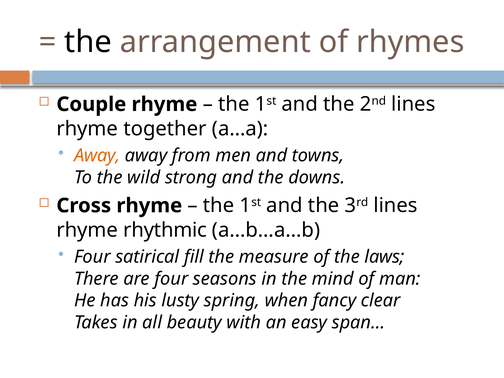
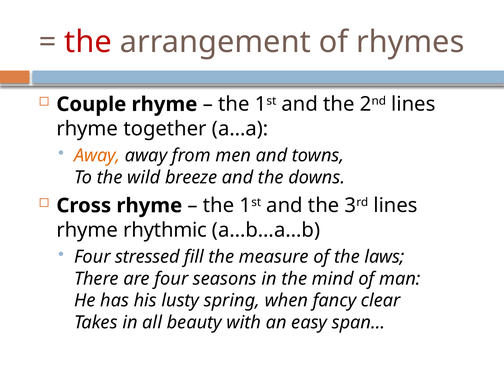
the colour: black -> red (88, 42)
strong: strong -> breeze (191, 177)
satirical: satirical -> stressed (147, 257)
